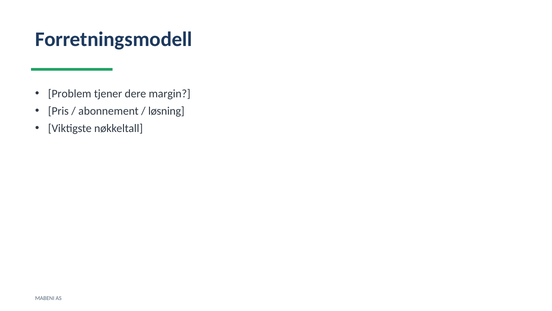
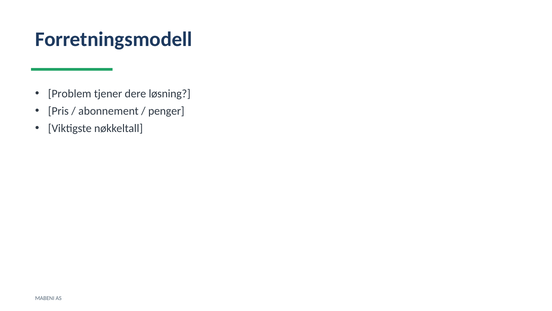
margin: margin -> løsning (170, 93)
løsning: løsning -> penger (166, 111)
